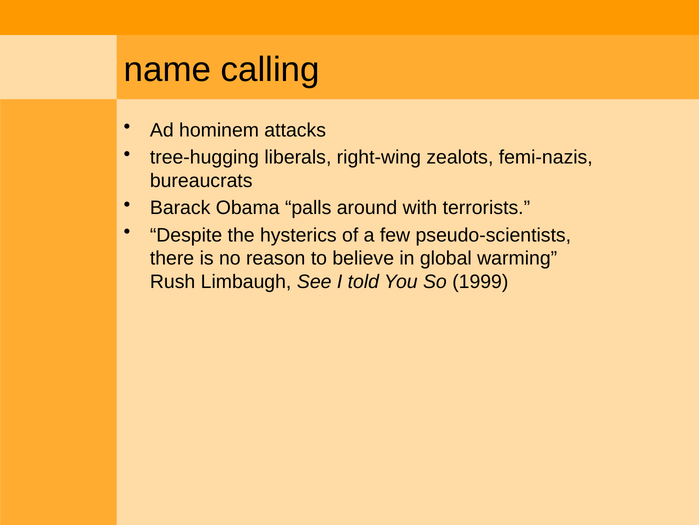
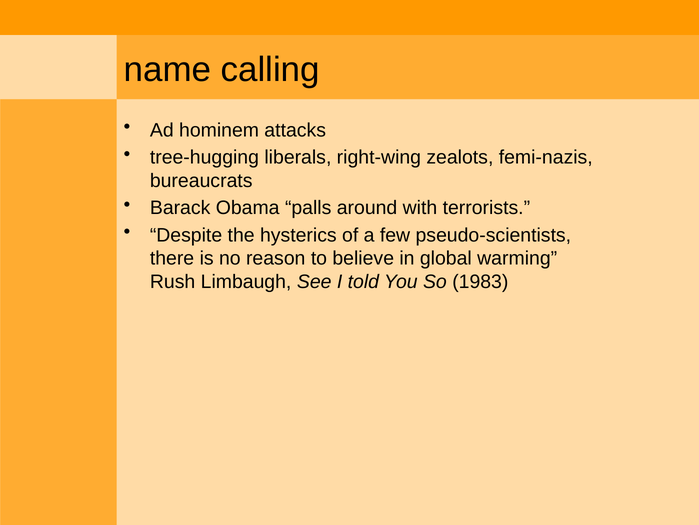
1999: 1999 -> 1983 (480, 281)
